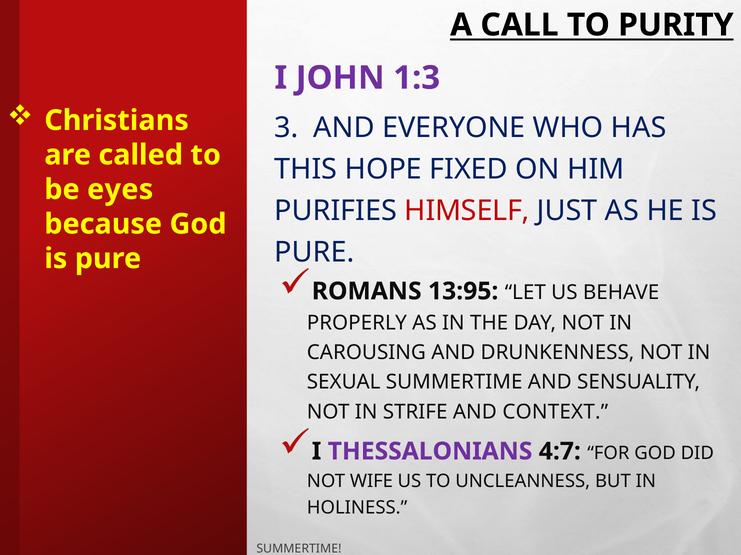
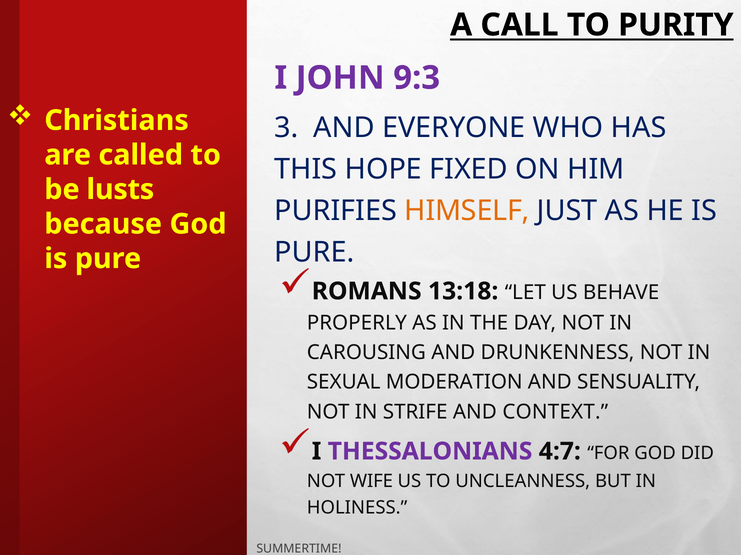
1:3: 1:3 -> 9:3 (417, 78)
eyes: eyes -> lusts (120, 190)
HIMSELF colour: red -> orange (467, 211)
13:95: 13:95 -> 13:18 (463, 292)
SEXUAL SUMMERTIME: SUMMERTIME -> MODERATION (454, 383)
